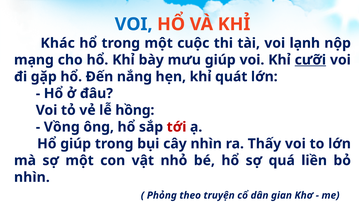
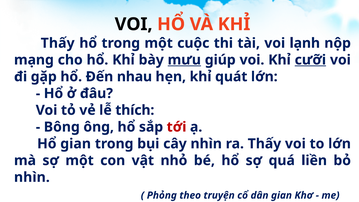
VOI colour: blue -> black (134, 24)
Khác: Khác -> Thấy (58, 43)
mưu underline: none -> present (184, 60)
nắng: nắng -> nhau (134, 77)
hồng: hồng -> thích (135, 110)
Vồng: Vồng -> Bông (62, 127)
Hổ giúp: giúp -> gian (76, 144)
